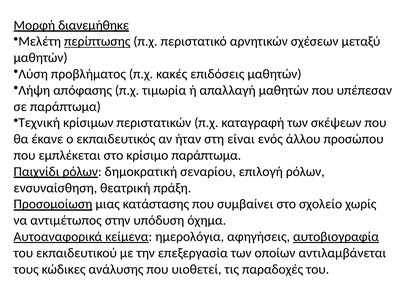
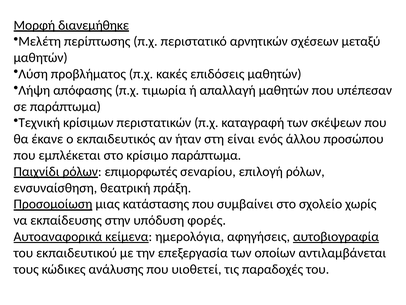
περίπτωσης underline: present -> none (97, 41)
δημοκρατική: δημοκρατική -> επιμορφωτές (141, 171)
αντιμέτωπος: αντιμέτωπος -> εκπαίδευσης (66, 220)
όχημα: όχημα -> φορές (207, 220)
